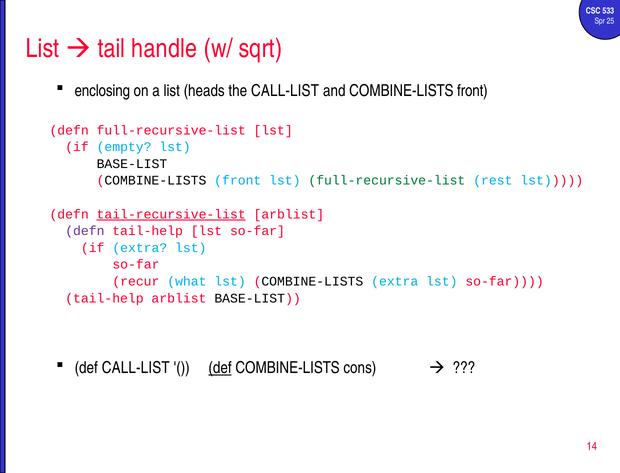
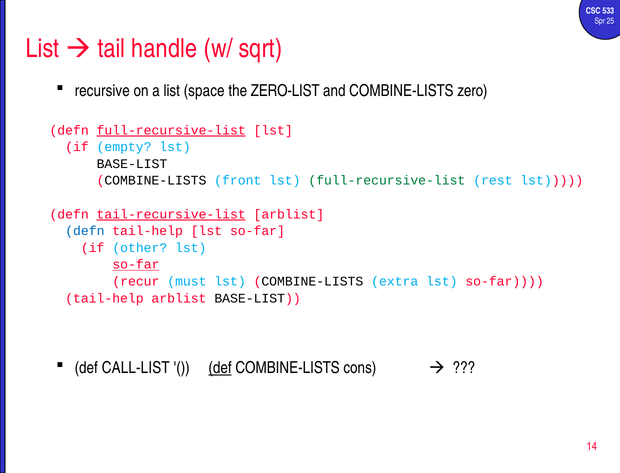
enclosing: enclosing -> recursive (102, 90)
heads: heads -> space (204, 90)
the CALL-LIST: CALL-LIST -> ZERO-LIST (285, 90)
and COMBINE-LISTS front: front -> zero (472, 90)
full-recursive-list underline: none -> present (171, 130)
defn colour: purple -> blue (85, 231)
if extra: extra -> other (140, 248)
so-far underline: none -> present (136, 264)
what: what -> must (187, 281)
